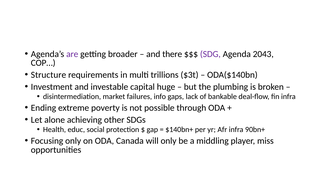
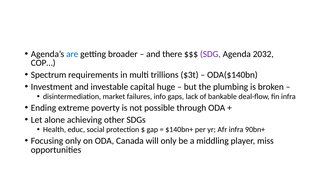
are colour: purple -> blue (72, 54)
2043: 2043 -> 2032 (263, 54)
Structure: Structure -> Spectrum (49, 75)
